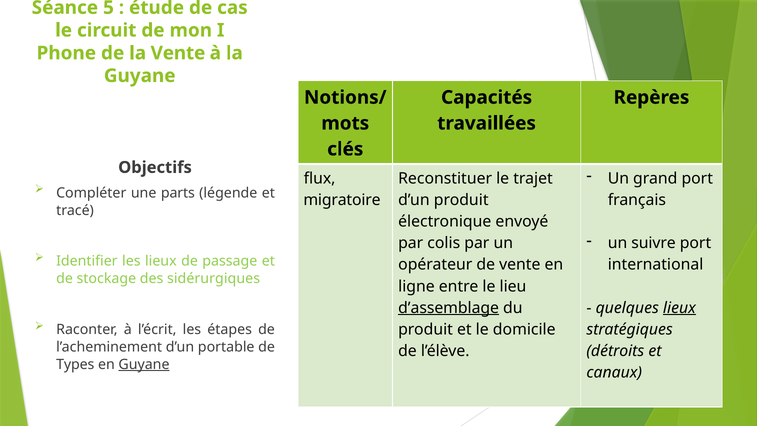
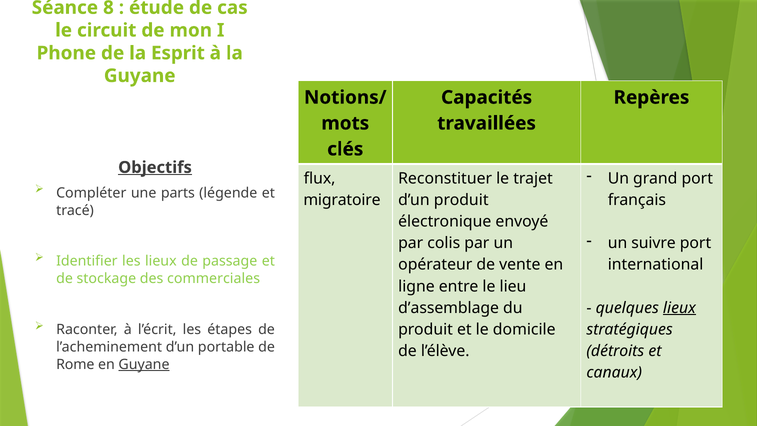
5: 5 -> 8 (108, 8)
la Vente: Vente -> Esprit (178, 53)
Objectifs underline: none -> present (155, 167)
sidérurgiques: sidérurgiques -> commerciales (214, 279)
d’assemblage underline: present -> none (449, 308)
Types: Types -> Rome (75, 364)
